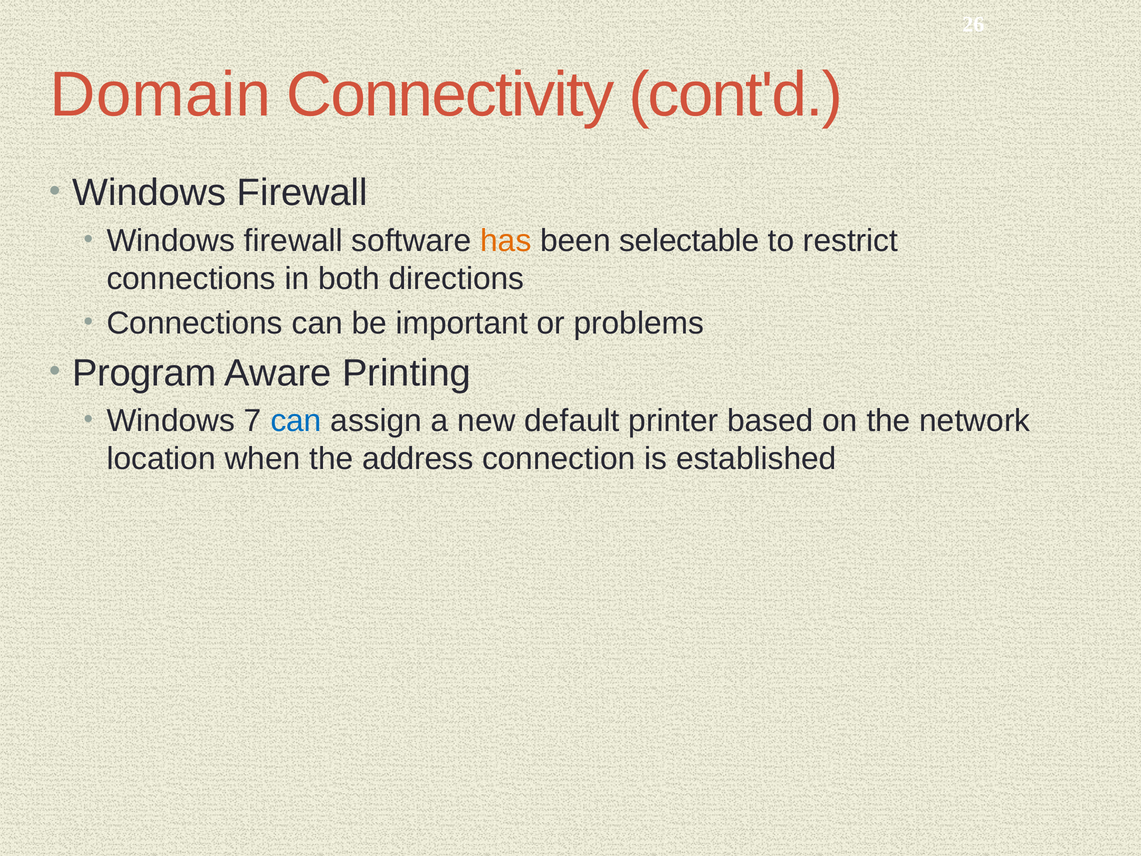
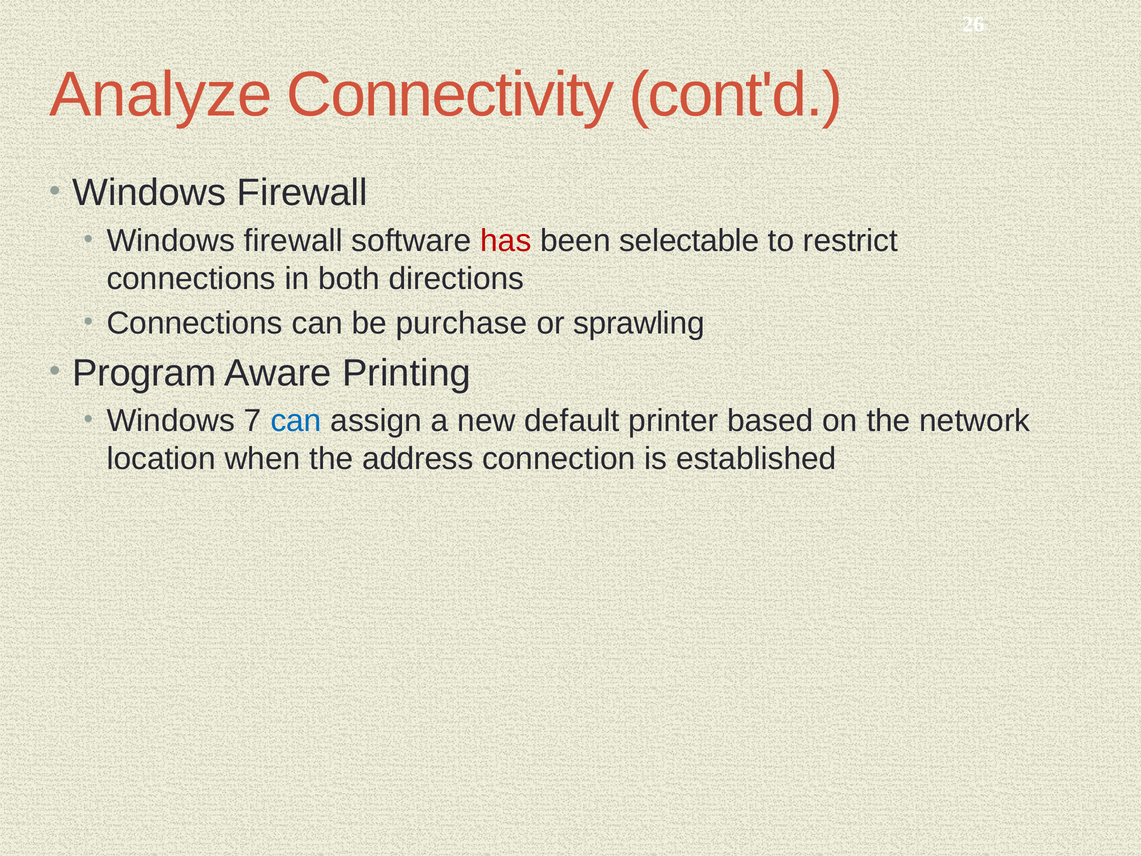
Domain: Domain -> Analyze (161, 95)
has colour: orange -> red (506, 241)
important: important -> purchase (462, 323)
problems: problems -> sprawling (639, 323)
